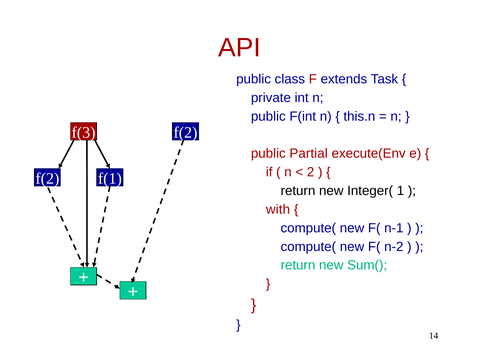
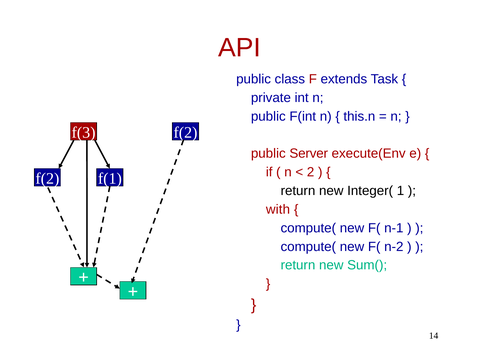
Partial: Partial -> Server (309, 154)
